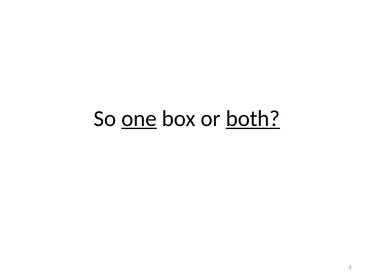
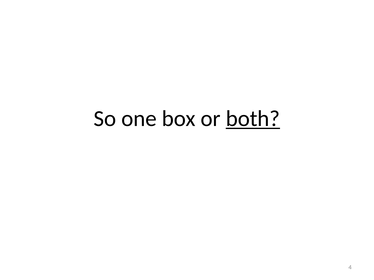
one underline: present -> none (139, 119)
